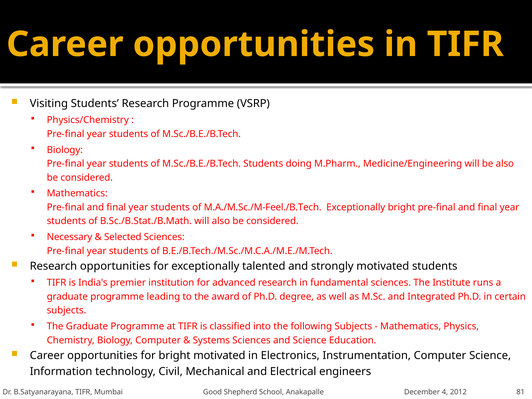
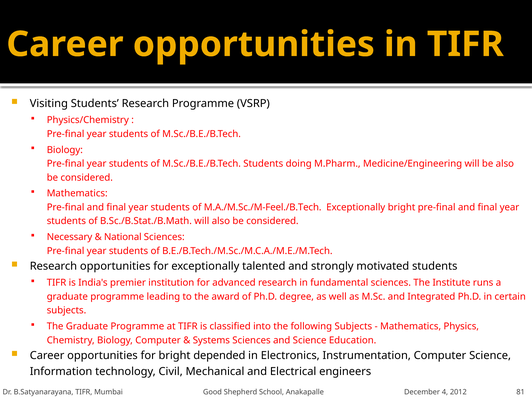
Selected: Selected -> National (123, 237)
bright motivated: motivated -> depended (219, 355)
